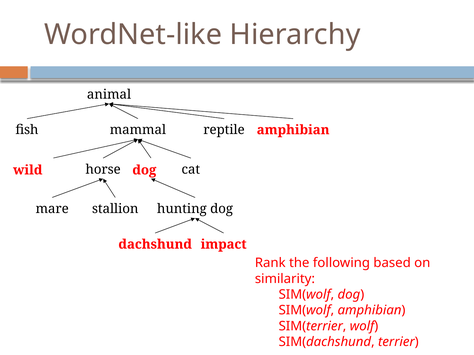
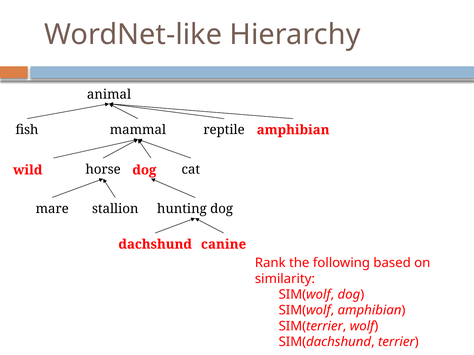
impact: impact -> canine (224, 245)
